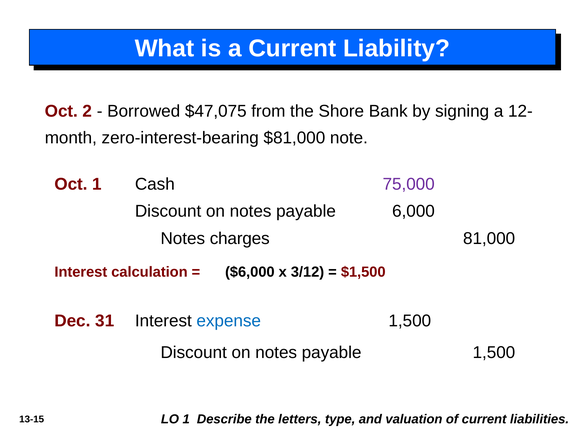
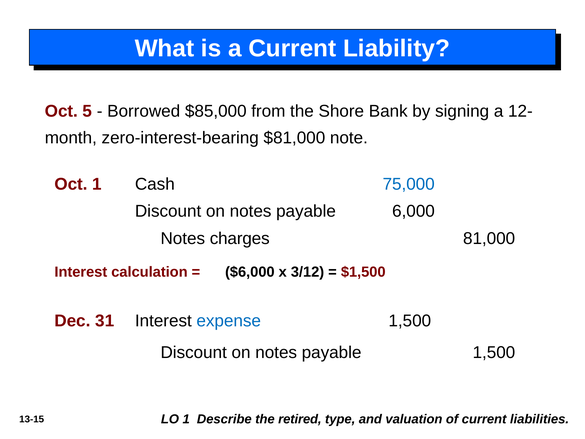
2: 2 -> 5 (87, 111)
$47,075: $47,075 -> $85,000 (216, 111)
75,000 colour: purple -> blue (409, 184)
letters: letters -> retired (300, 419)
